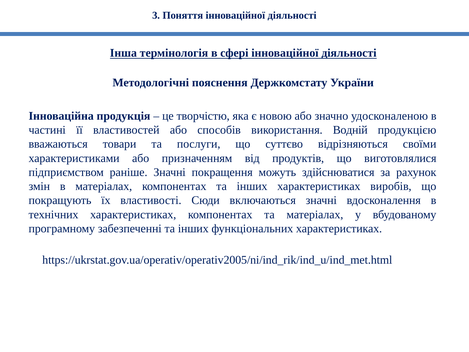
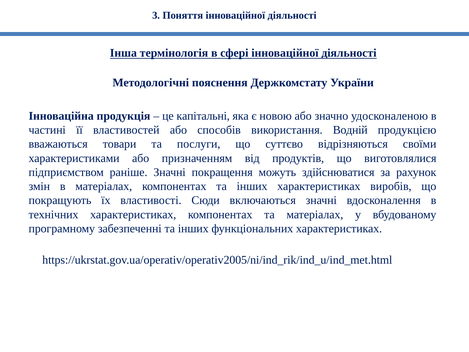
творчістю: творчістю -> капітальні (203, 116)
